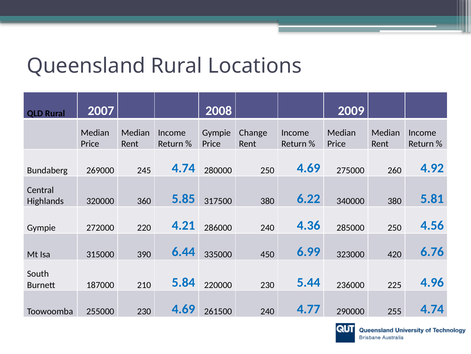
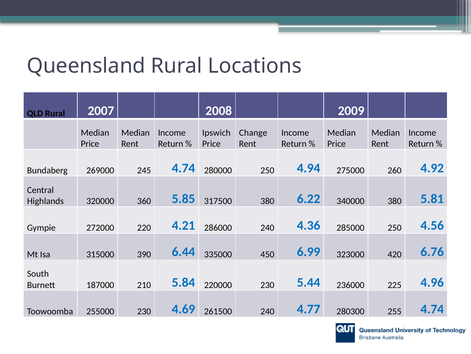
Gympie: Gympie -> Ipswich (216, 132)
250 4.69: 4.69 -> 4.94 (309, 168)
290000: 290000 -> 280300 (350, 311)
